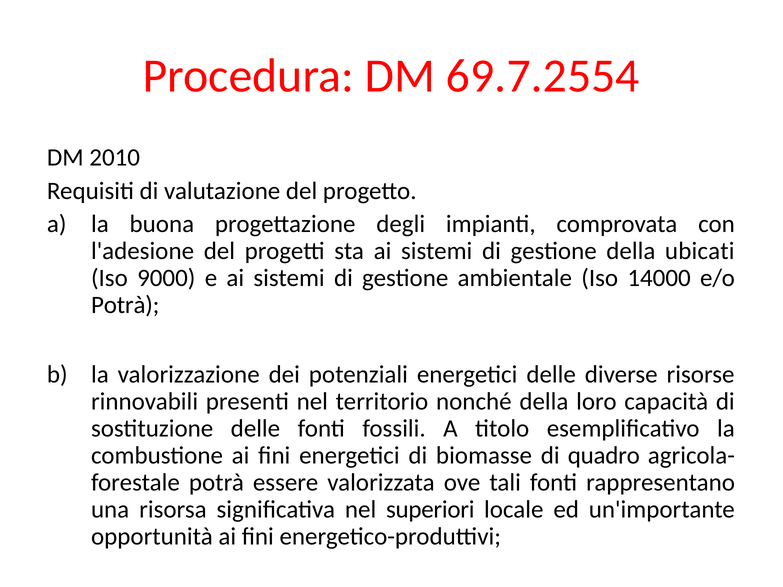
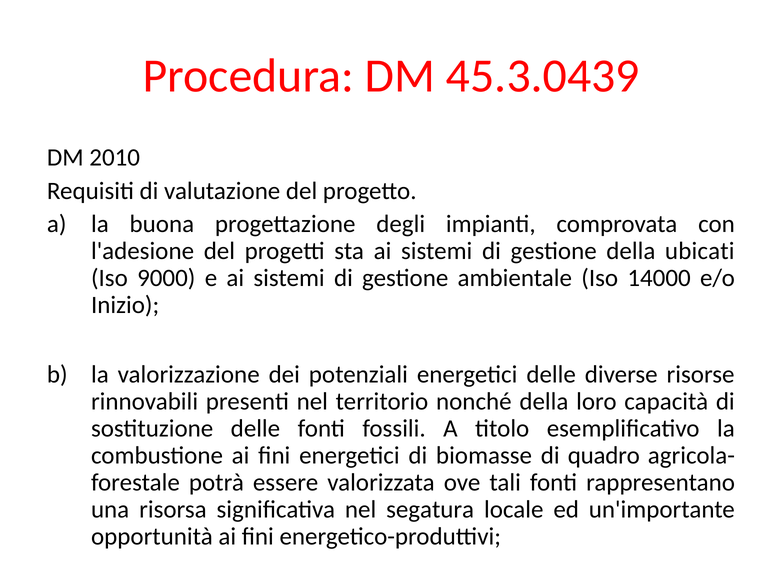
69.7.2554: 69.7.2554 -> 45.3.0439 (543, 76)
Potrà: Potrà -> Inizio (125, 305)
superiori: superiori -> segatura (430, 510)
